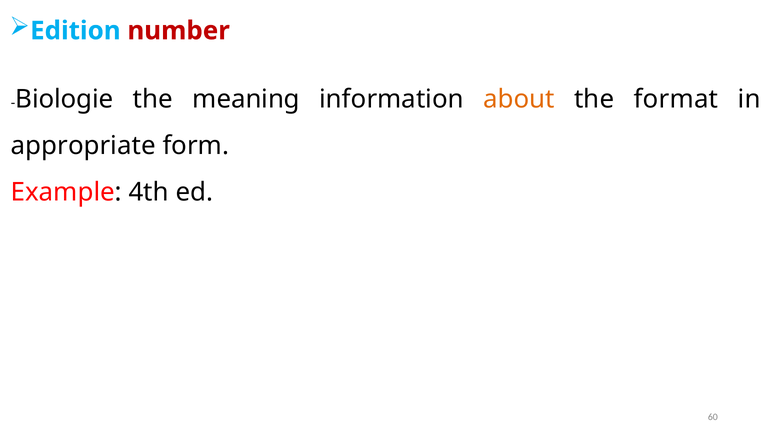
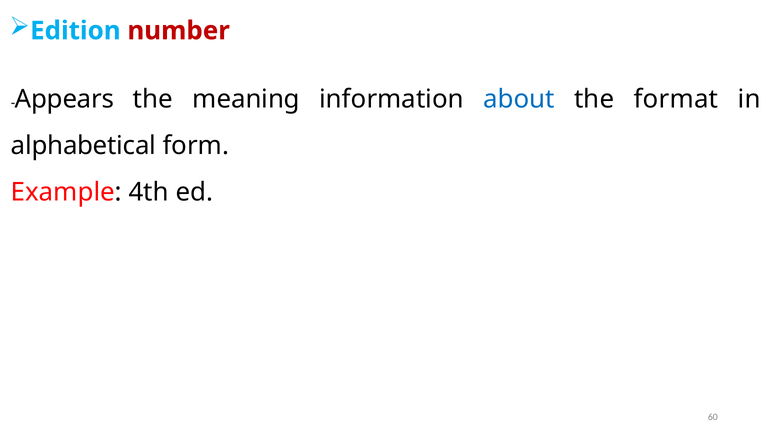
Biologie: Biologie -> Appears (65, 99)
about colour: orange -> blue (519, 99)
appropriate: appropriate -> alphabetical (83, 146)
